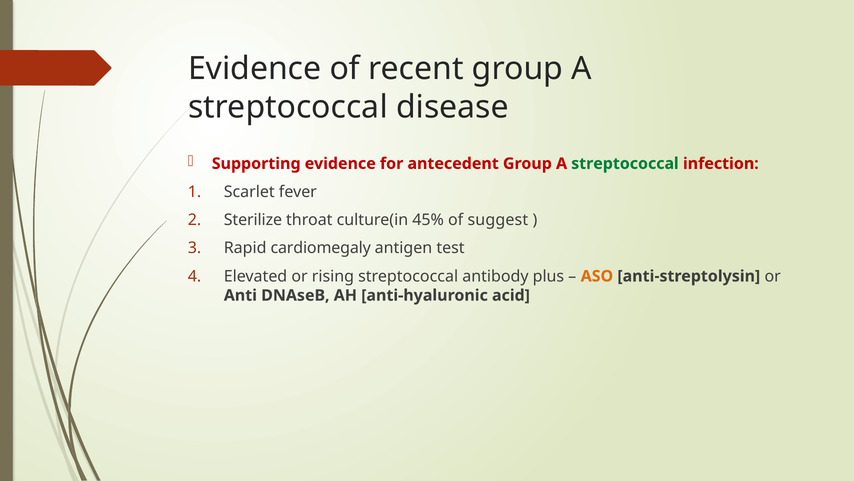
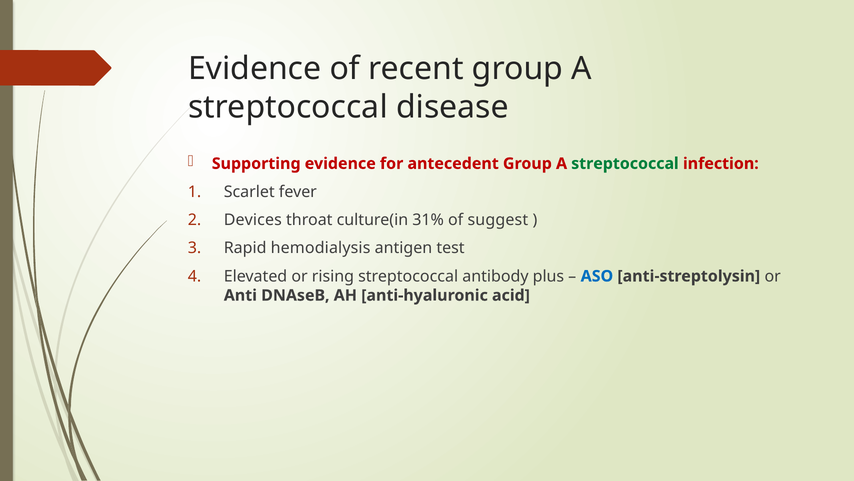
Sterilize: Sterilize -> Devices (253, 220)
45%: 45% -> 31% (428, 220)
cardiomegaly: cardiomegaly -> hemodialysis (321, 248)
ASO colour: orange -> blue (597, 276)
